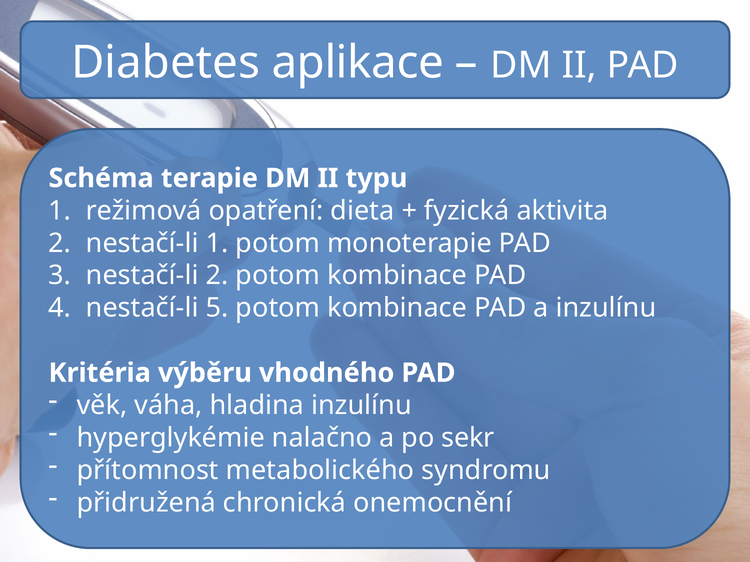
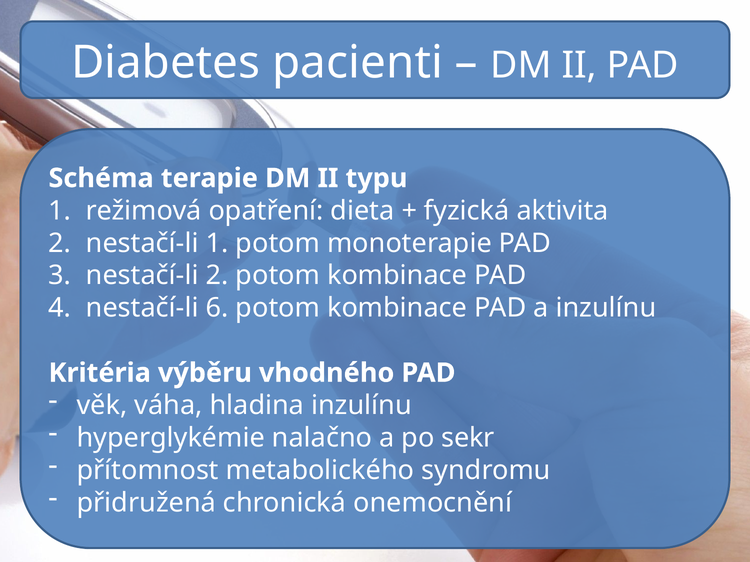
aplikace: aplikace -> pacienti (358, 63)
5: 5 -> 6 (217, 308)
